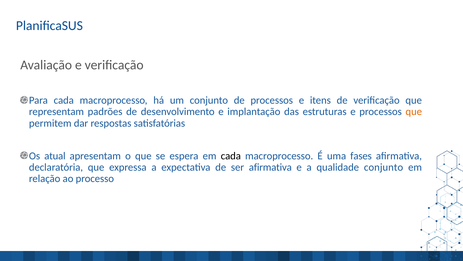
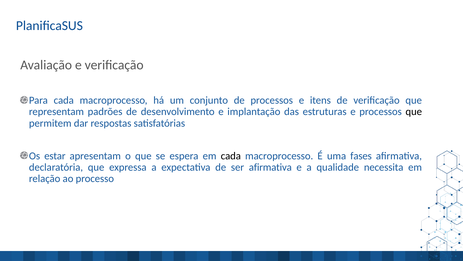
que colour: orange -> black (414, 112)
atual: atual -> estar (55, 156)
qualidade conjunto: conjunto -> necessita (384, 167)
